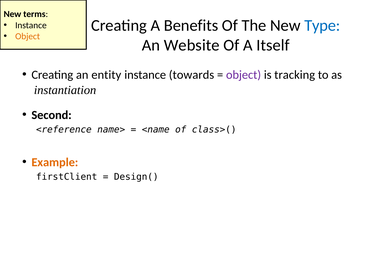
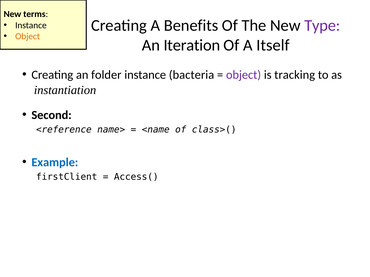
Type colour: blue -> purple (322, 26)
Website: Website -> Iteration (192, 45)
entity: entity -> folder (106, 75)
towards: towards -> bacteria (192, 75)
Example colour: orange -> blue (55, 163)
Design(: Design( -> Access( (136, 177)
